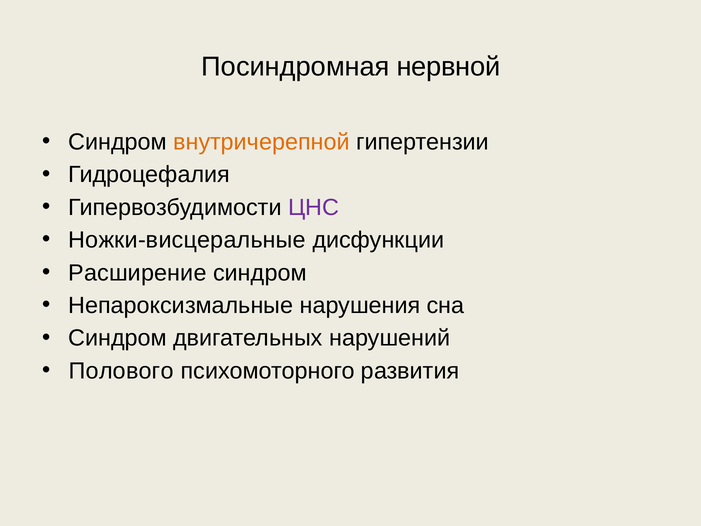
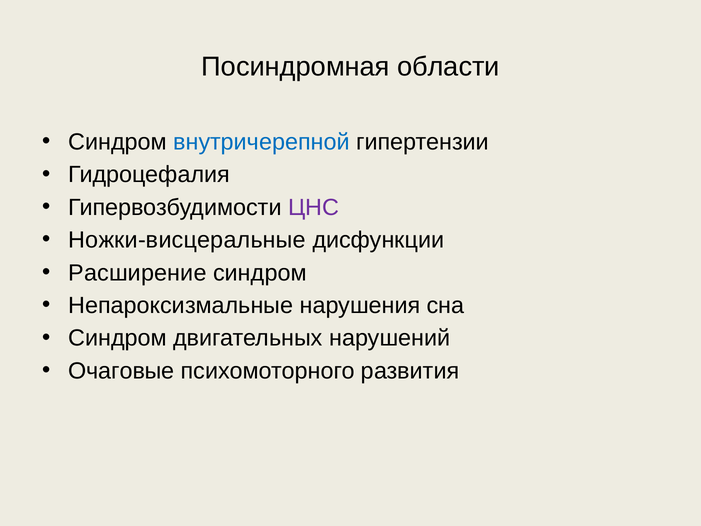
нервной: нервной -> области (448, 67)
внутричерепной colour: orange -> blue (261, 142)
Полового: Полового -> Очаговые (121, 371)
